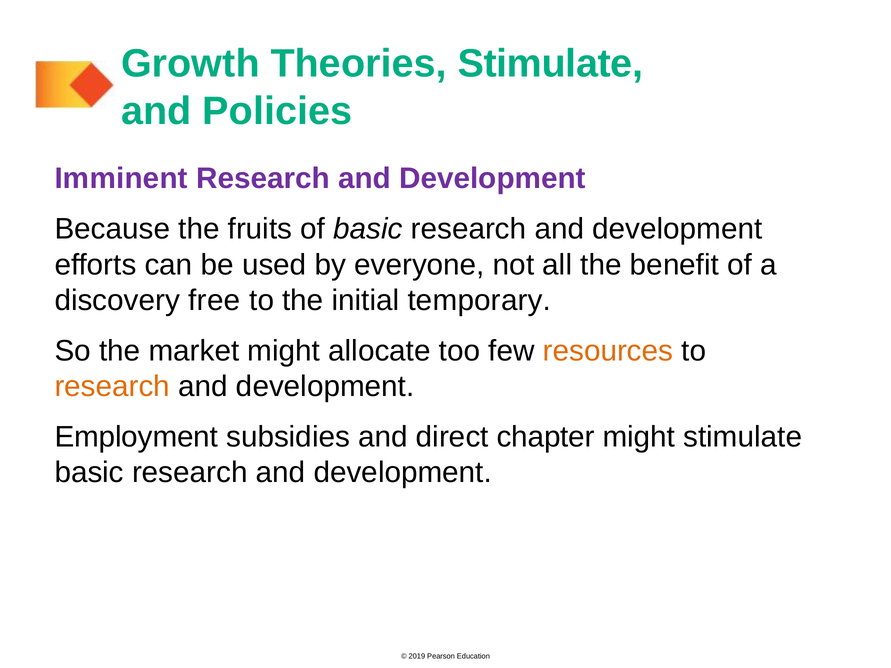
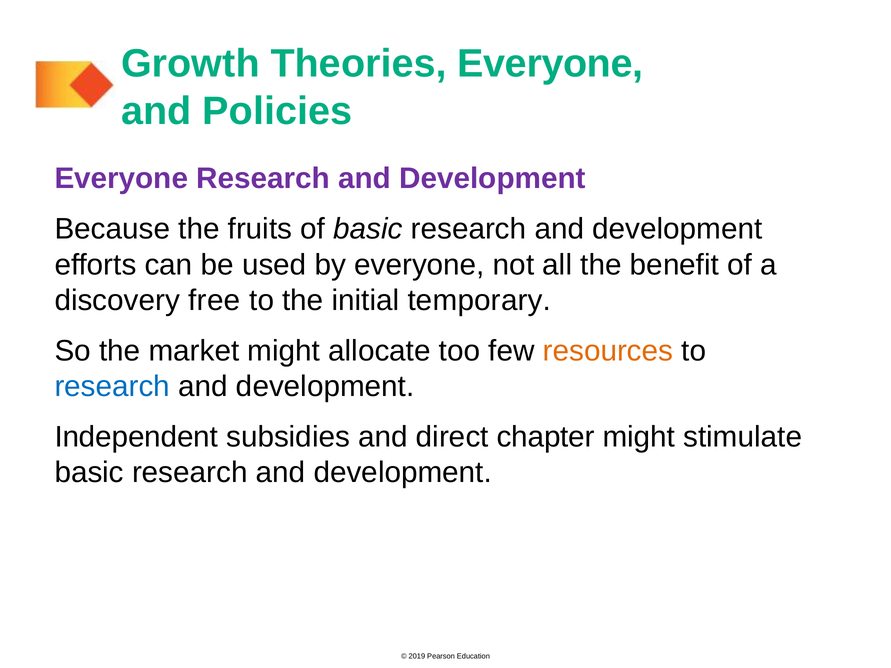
Theories Stimulate: Stimulate -> Everyone (550, 64)
Imminent: Imminent -> Everyone (121, 179)
research colour: orange -> blue (112, 387)
Employment: Employment -> Independent (136, 437)
